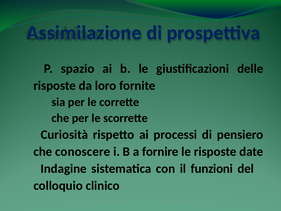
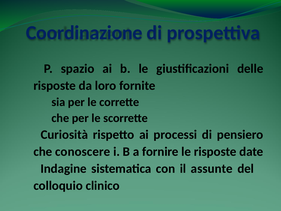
Assimilazione: Assimilazione -> Coordinazione (84, 33)
funzioni: funzioni -> assunte (212, 168)
